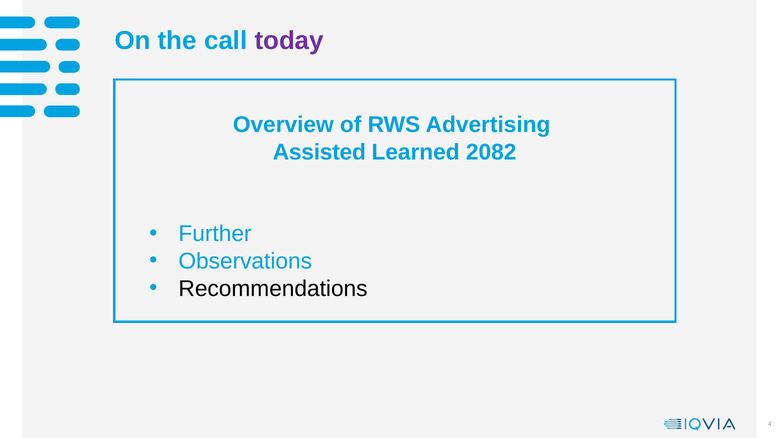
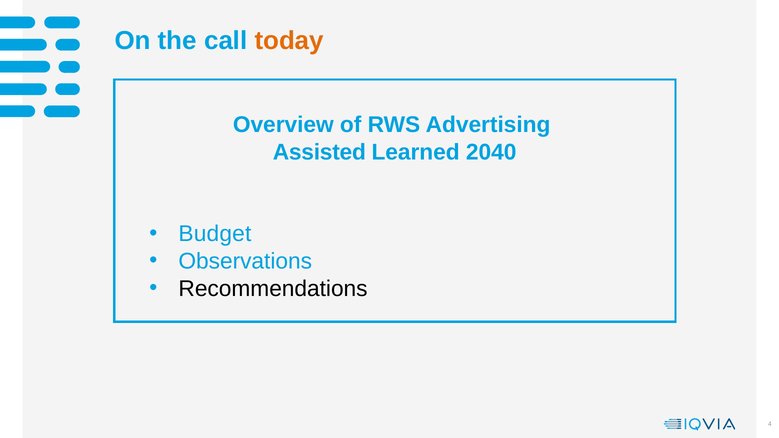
today colour: purple -> orange (289, 41)
2082: 2082 -> 2040 (491, 152)
Further: Further -> Budget (215, 234)
